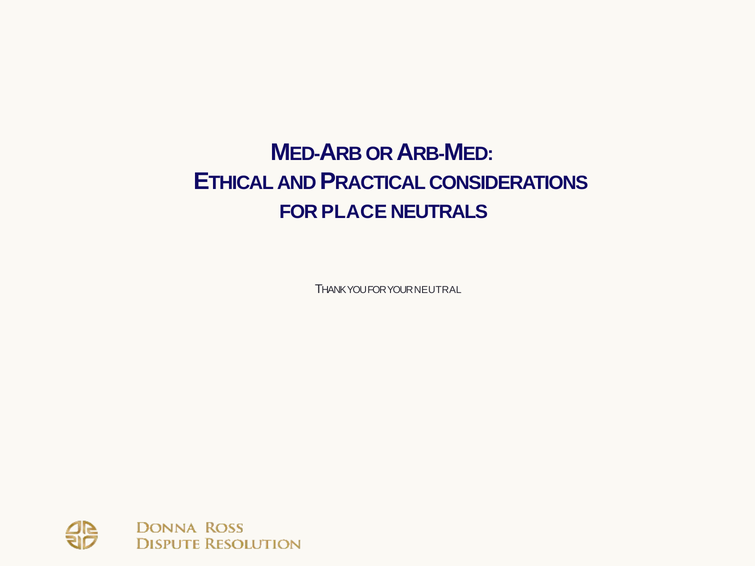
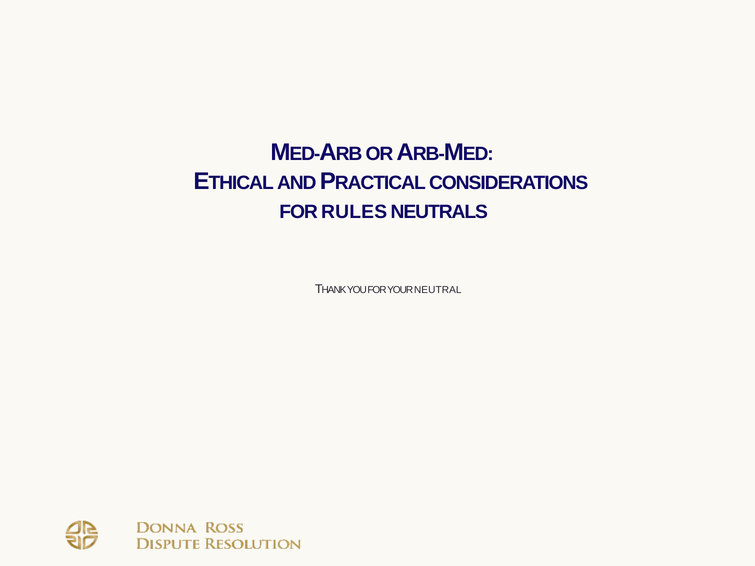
PLACE: PLACE -> RULES (354, 212)
